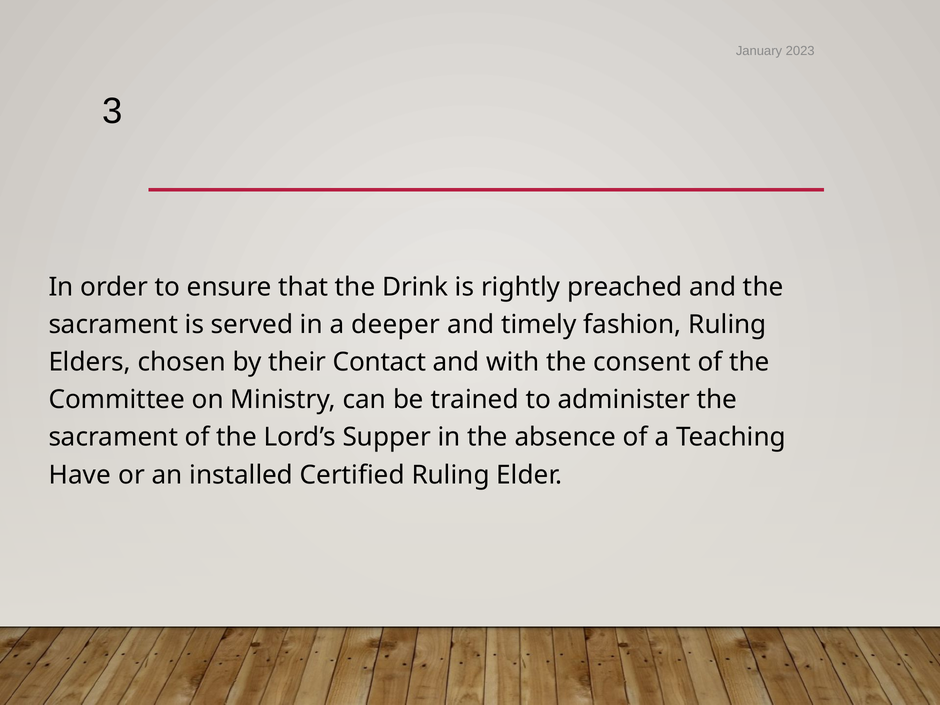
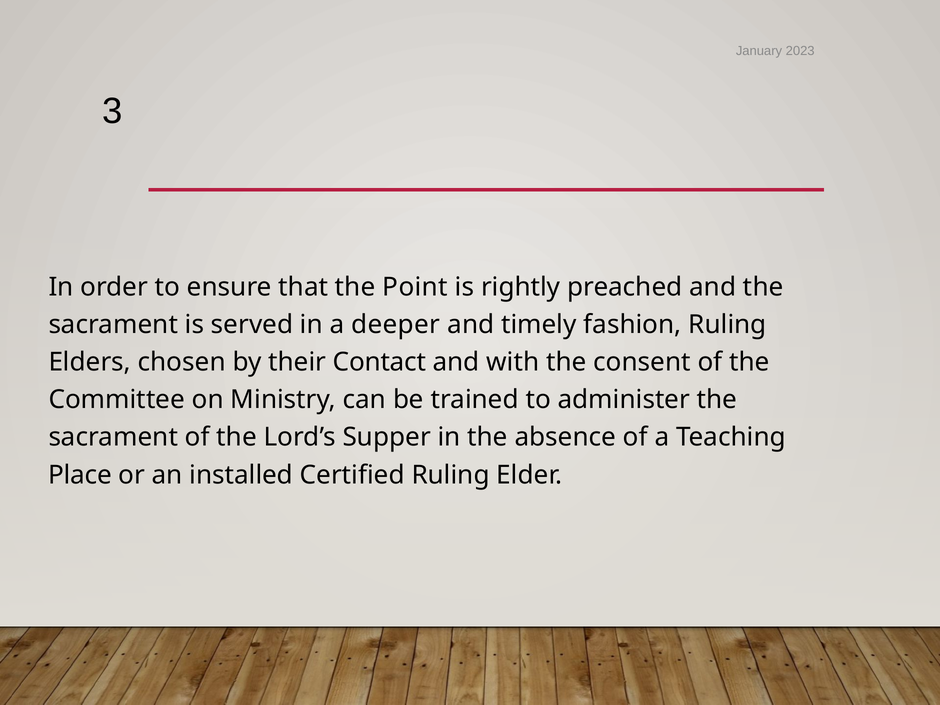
Drink: Drink -> Point (415, 287)
Have: Have -> Place (80, 475)
